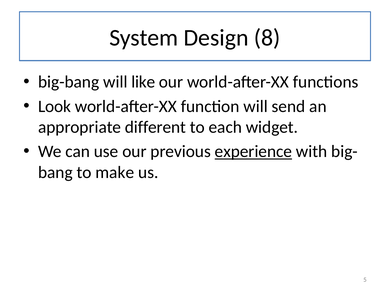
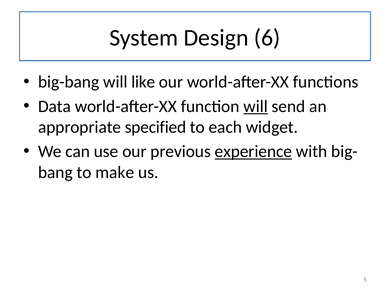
8: 8 -> 6 (267, 38)
Look: Look -> Data (54, 106)
will underline: none -> present (256, 106)
different: different -> specified (156, 127)
